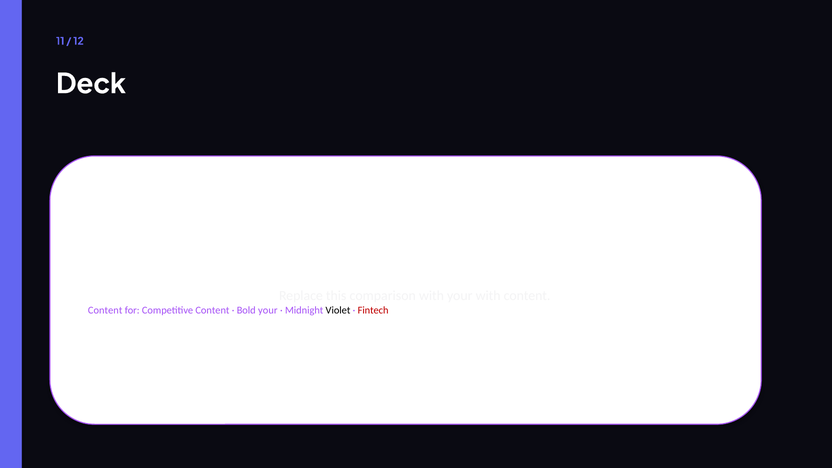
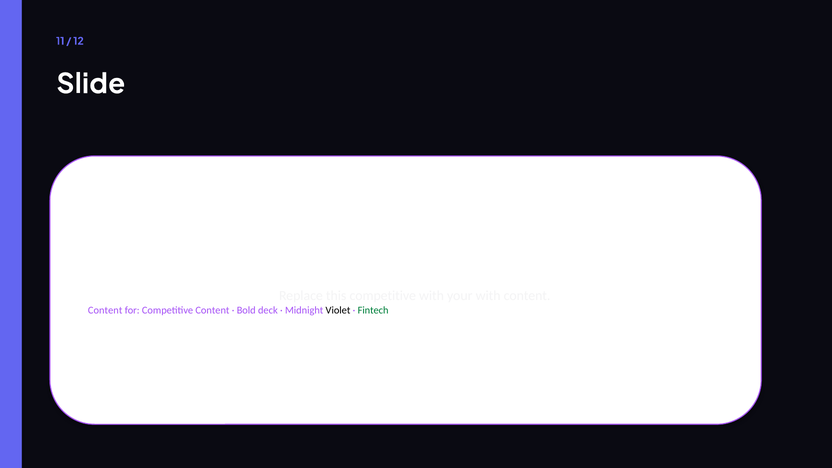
Deck: Deck -> Slide (91, 84)
this comparison: comparison -> competitive (383, 296)
Bold your: your -> deck (268, 310)
Fintech colour: red -> green (373, 310)
